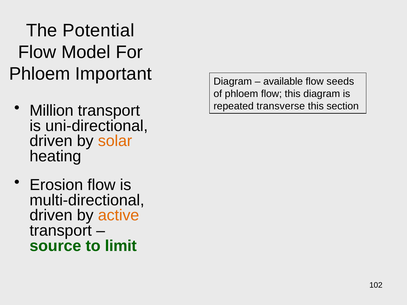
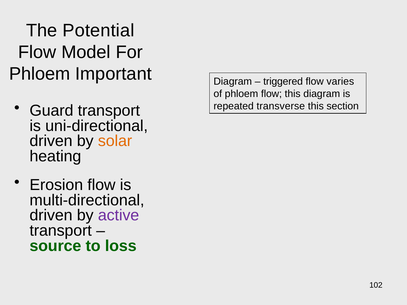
available: available -> triggered (283, 82)
seeds: seeds -> varies (340, 82)
Million: Million -> Guard (51, 111)
active colour: orange -> purple (119, 216)
limit: limit -> loss (121, 246)
